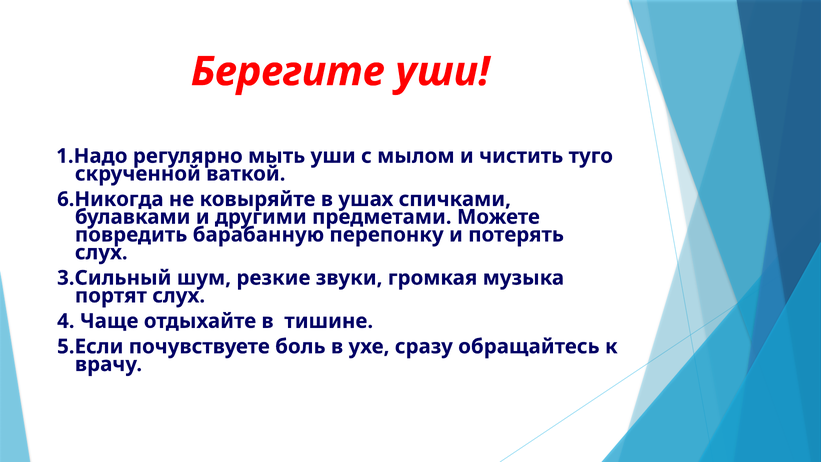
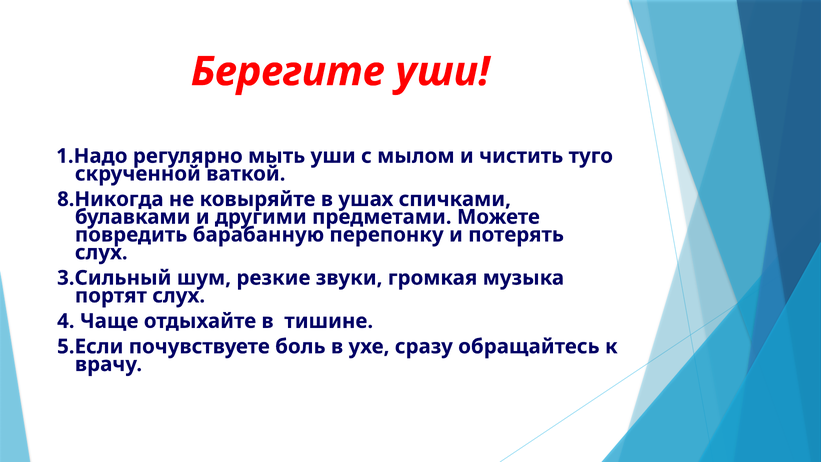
6.Никогда: 6.Никогда -> 8.Никогда (110, 199)
